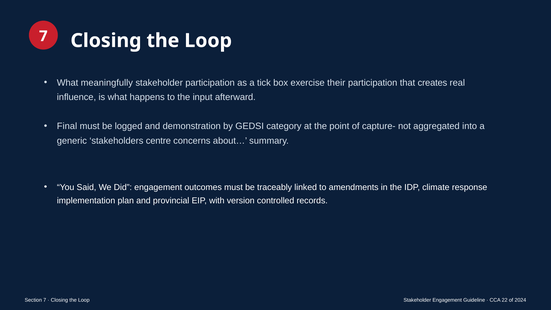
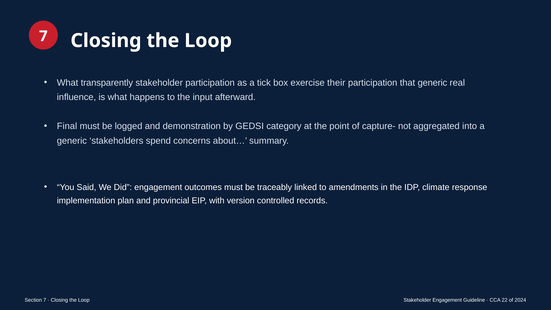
meaningfully: meaningfully -> transparently (107, 83)
that creates: creates -> generic (432, 83)
centre: centre -> spend (158, 141)
